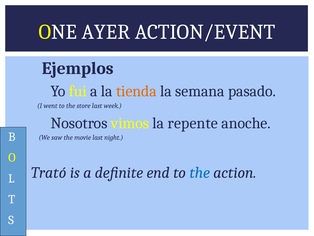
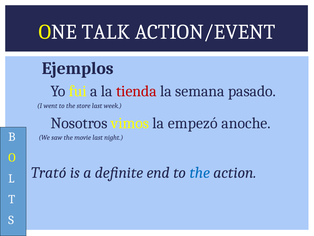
AYER: AYER -> TALK (106, 32)
tienda colour: orange -> red (136, 91)
repente: repente -> empezó (193, 123)
